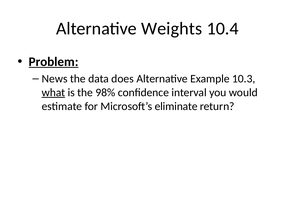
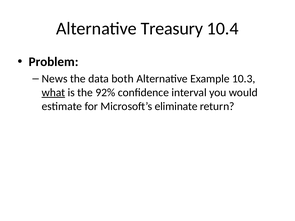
Weights: Weights -> Treasury (172, 29)
Problem underline: present -> none (54, 62)
does: does -> both (123, 79)
98%: 98% -> 92% (105, 93)
